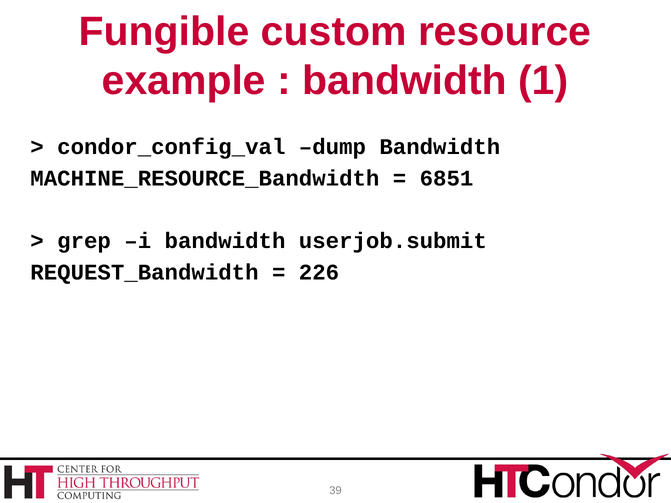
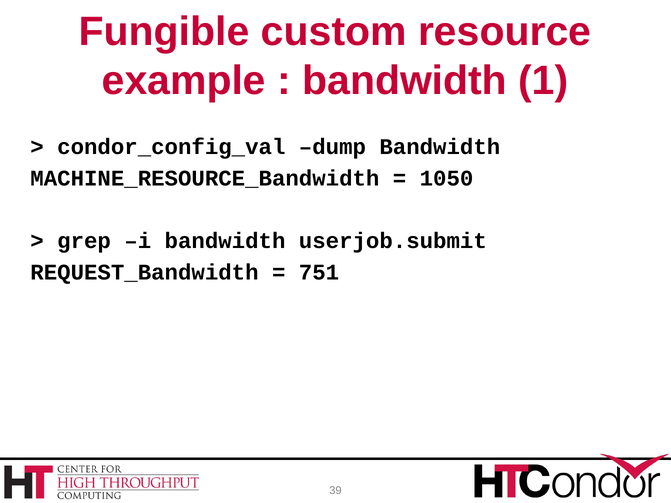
6851: 6851 -> 1050 (447, 178)
226: 226 -> 751 (319, 272)
